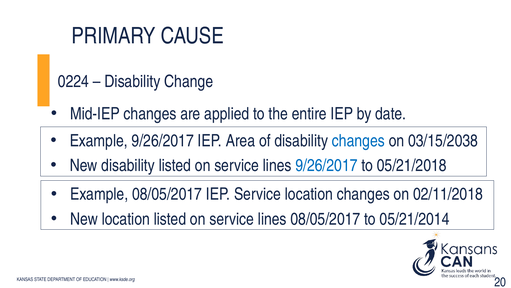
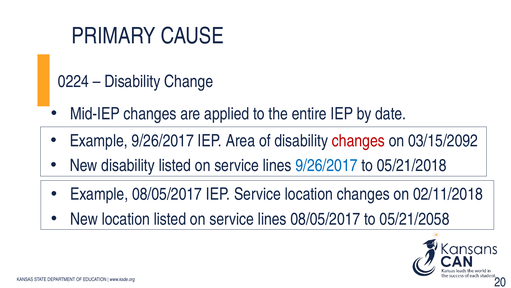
changes colour: blue -> red (358, 141)
03/15/2038: 03/15/2038 -> 03/15/2092 (443, 141)
05/21/2014: 05/21/2014 -> 05/21/2058 (415, 219)
